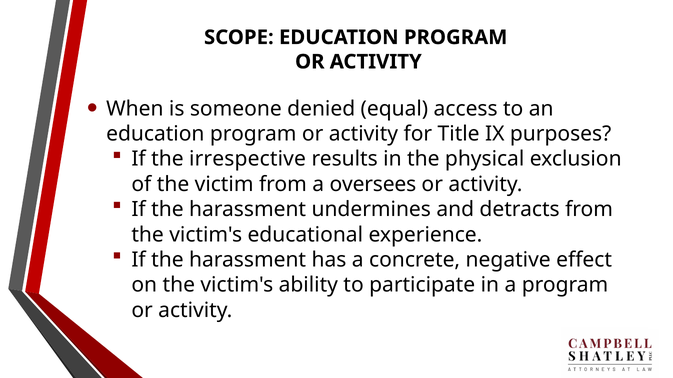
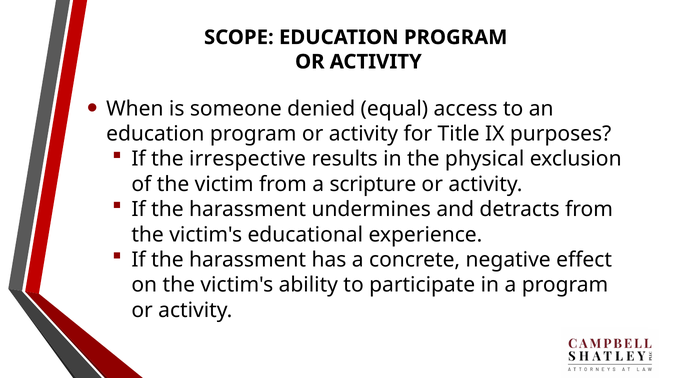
oversees: oversees -> scripture (373, 184)
